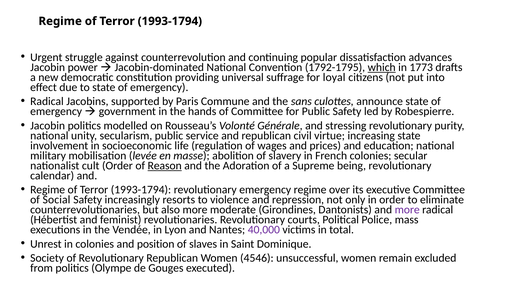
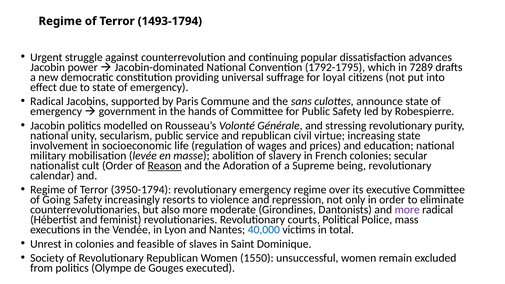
1993-1794: 1993-1794 -> 1493-1794 (170, 21)
which underline: present -> none (382, 67)
1773: 1773 -> 7289 (421, 67)
1993-1794: 1993-1794 -> 3950-1794 (141, 190)
Social: Social -> Going (56, 200)
40,000 colour: purple -> blue (264, 230)
position: position -> feasible (156, 244)
4546: 4546 -> 1550 (257, 258)
